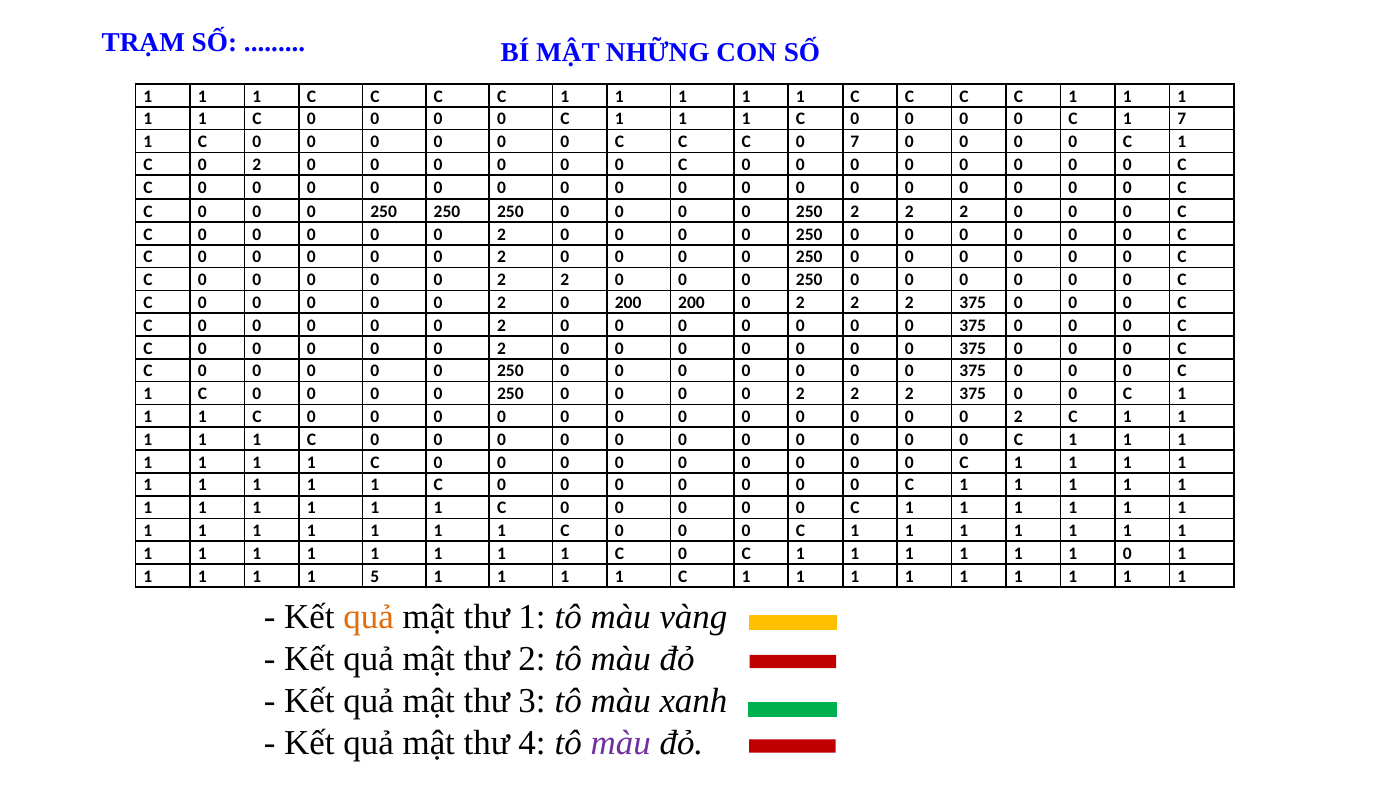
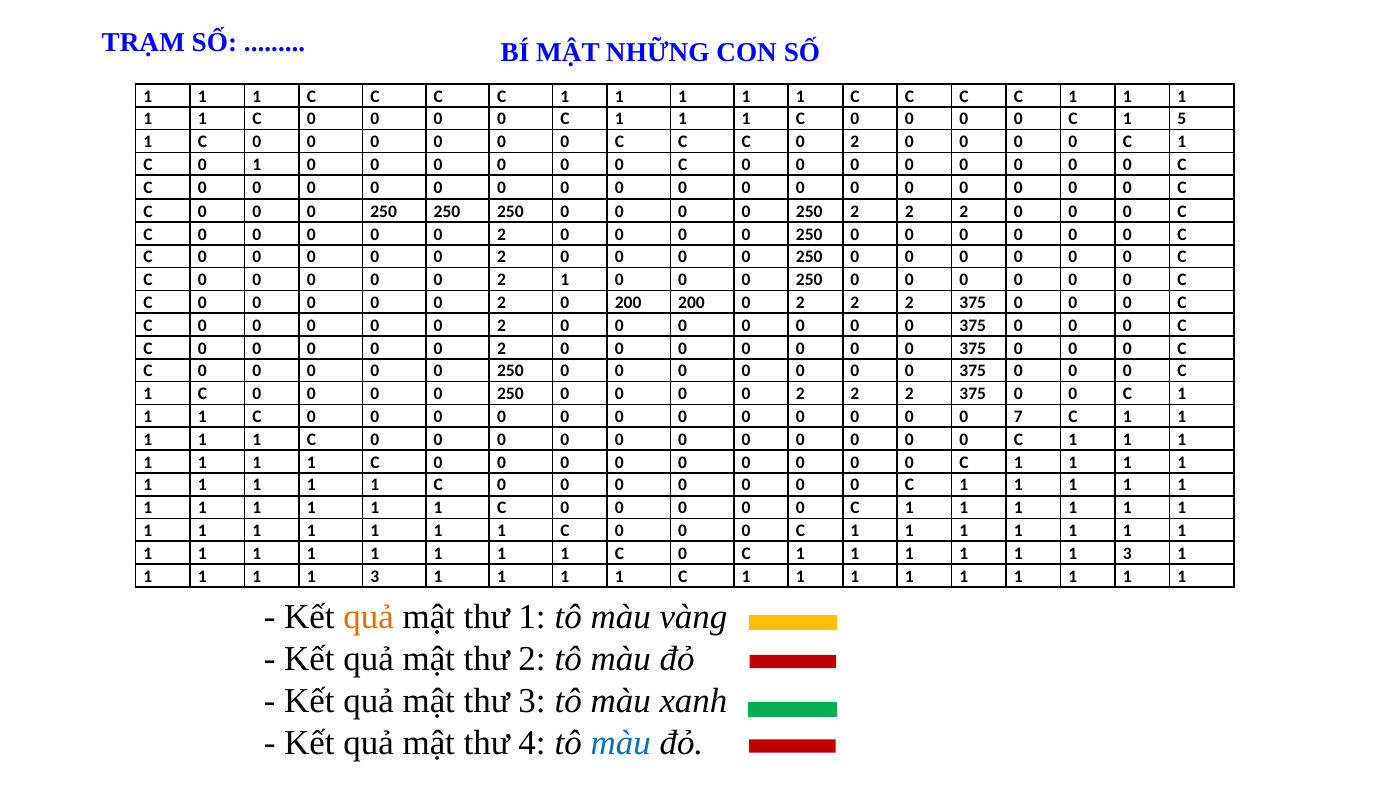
1 7: 7 -> 5 (1182, 119)
C 0 7: 7 -> 2 (855, 142)
C 0 2: 2 -> 1 (257, 165)
2: 2 -> 1 (565, 280)
2: 2 -> 7 (1018, 417)
0: 0 -> 3 (1127, 554)
5: 5 -> 3 (375, 576)
màu colour: purple -> blue (621, 743)
